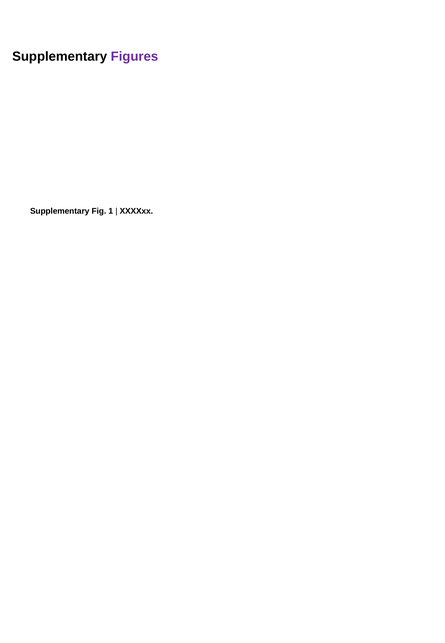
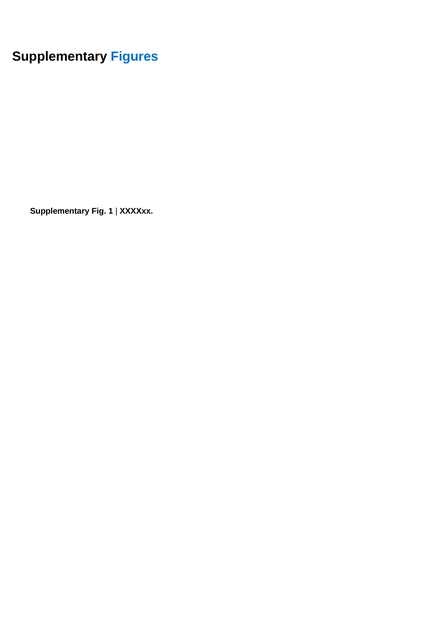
Figures colour: purple -> blue (134, 56)
